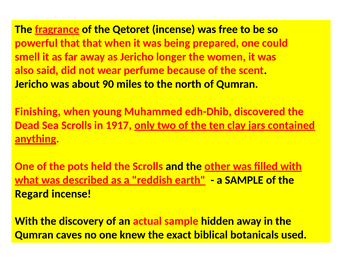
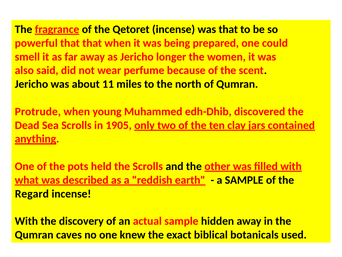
was free: free -> that (228, 29)
90: 90 -> 11 (108, 84)
Finishing: Finishing -> Protrude (38, 111)
1917: 1917 -> 1905 (119, 125)
